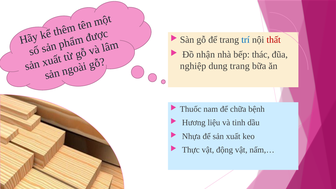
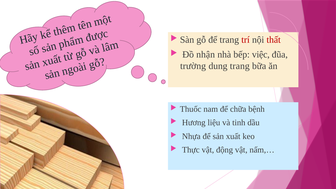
trí colour: blue -> red (246, 40)
thác: thác -> việc (261, 55)
nghiệp: nghiệp -> trường (193, 66)
